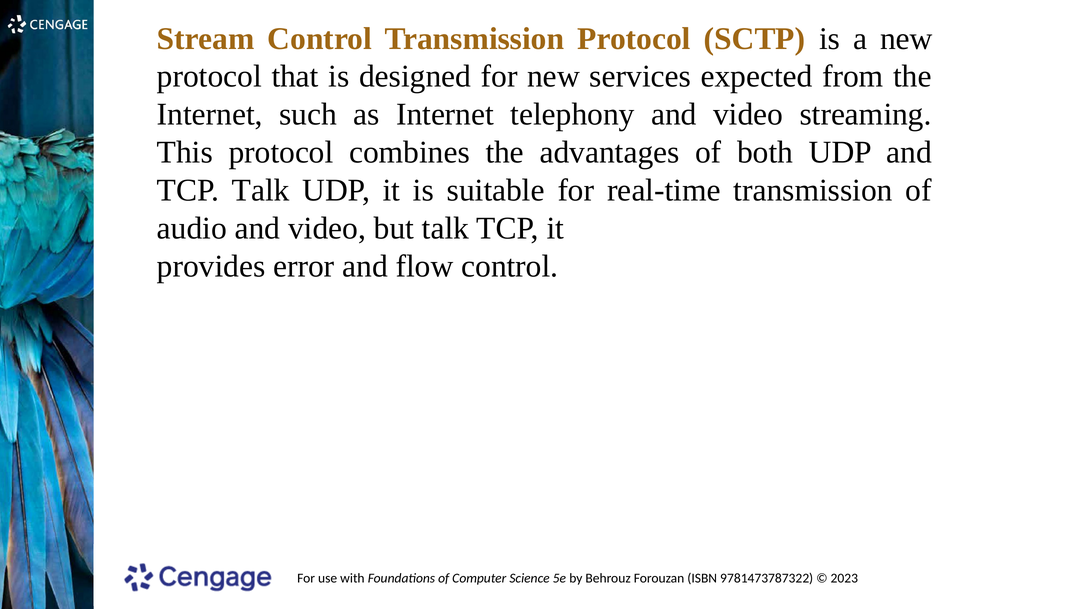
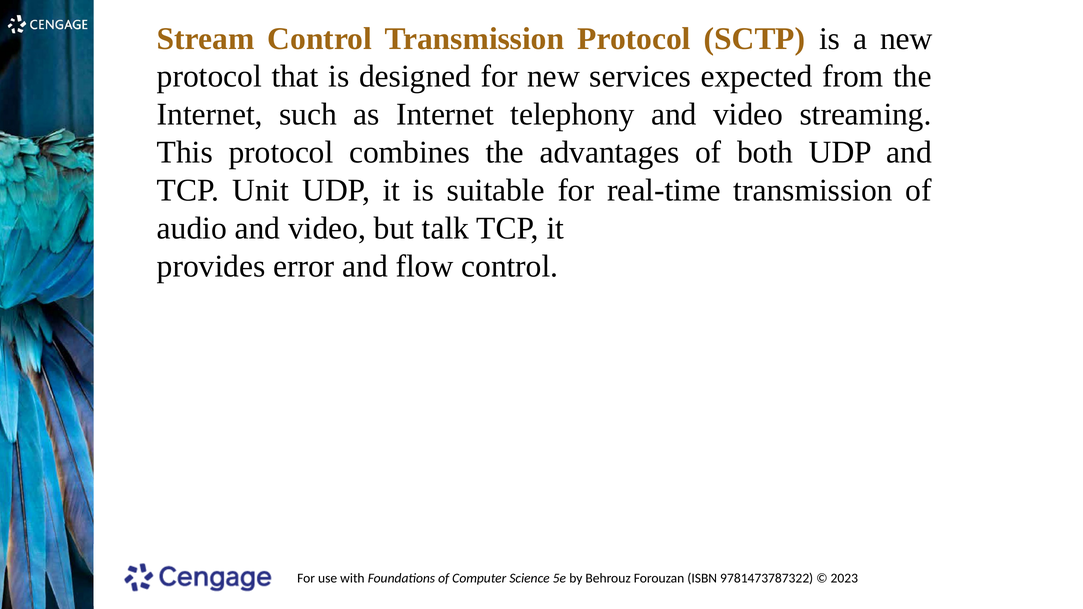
TCP Talk: Talk -> Unit (261, 190)
